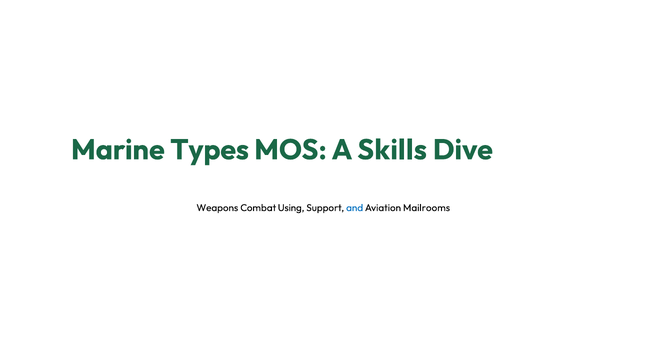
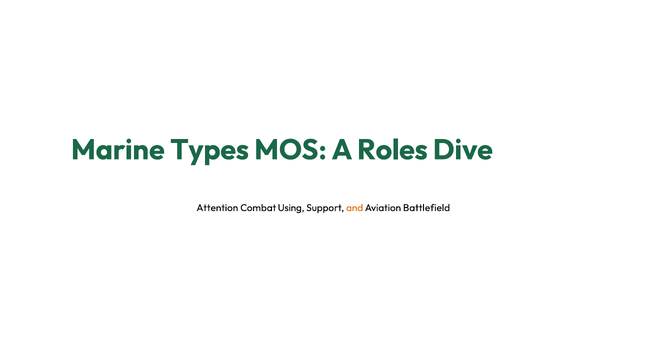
Skills: Skills -> Roles (392, 150)
Weapons: Weapons -> Attention (217, 208)
and colour: blue -> orange (355, 208)
Mailrooms: Mailrooms -> Battlefield (427, 208)
